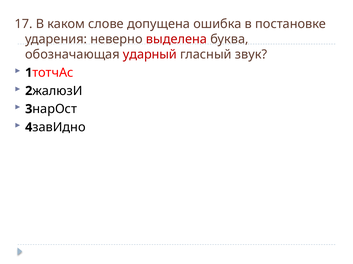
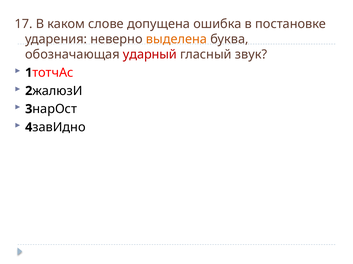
выделена colour: red -> orange (176, 39)
